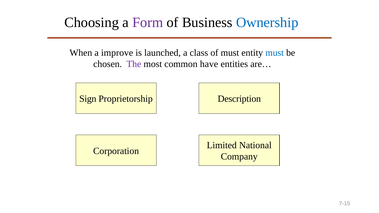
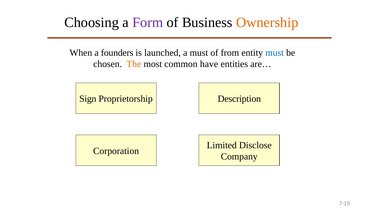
Ownership colour: blue -> orange (267, 22)
improve: improve -> founders (117, 53)
a class: class -> must (199, 53)
of must: must -> from (230, 53)
The colour: purple -> orange (134, 64)
National: National -> Disclose (255, 145)
